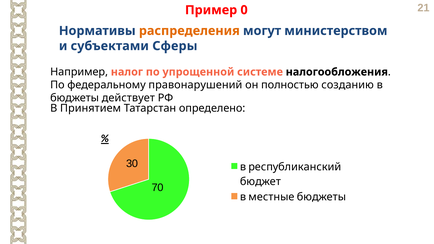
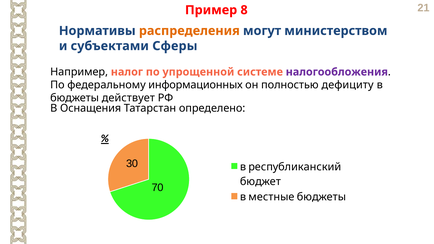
0: 0 -> 8 (244, 10)
налогообложения colour: black -> purple (337, 72)
правонарушений: правонарушений -> информационных (196, 85)
созданию: созданию -> дефициту (348, 85)
Принятием: Принятием -> Оснащения (91, 108)
